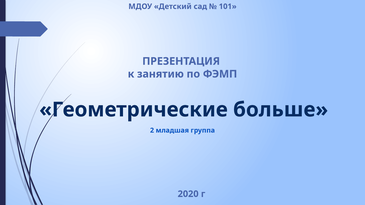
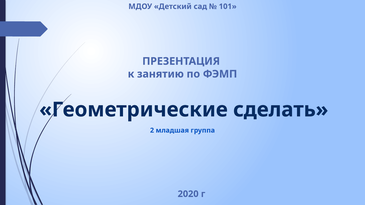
больше: больше -> сделать (281, 110)
